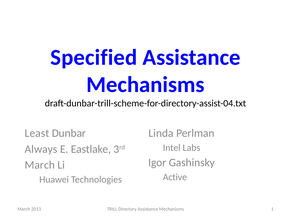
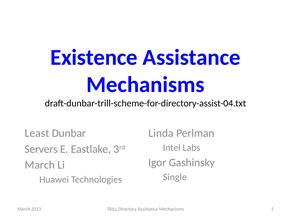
Specified: Specified -> Existence (94, 57)
Always: Always -> Servers (41, 149)
Active: Active -> Single (175, 177)
